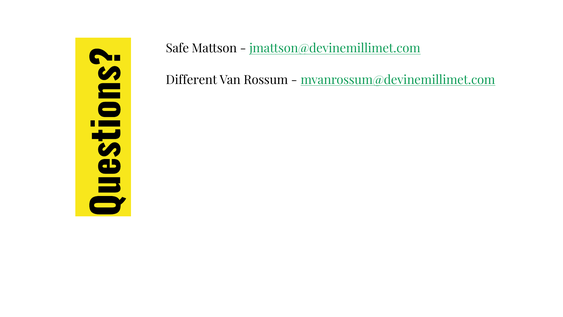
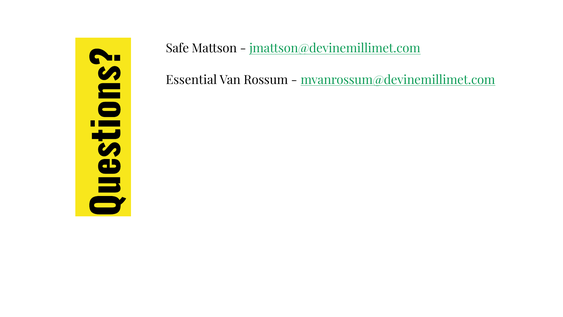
Different: Different -> Essential (191, 80)
